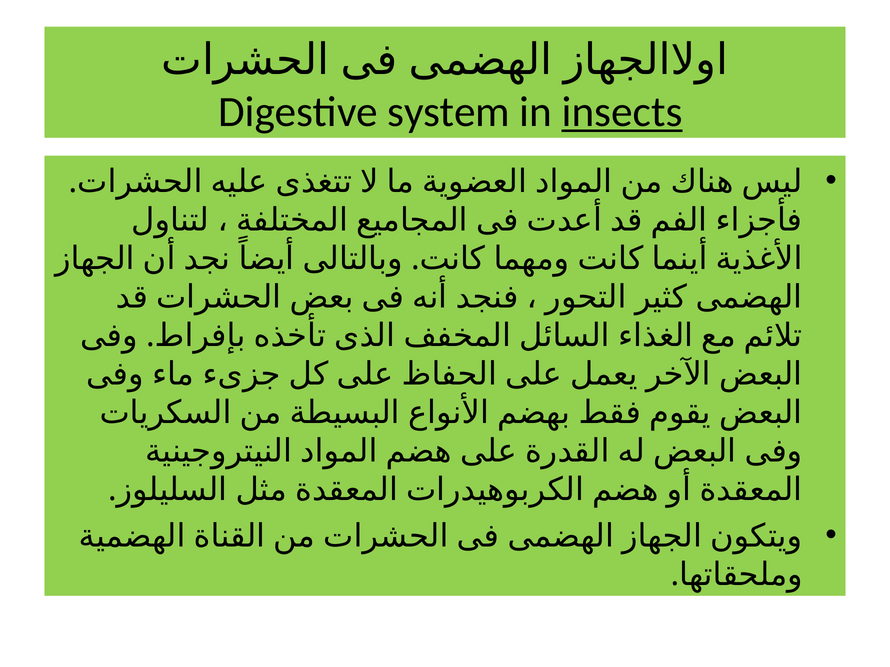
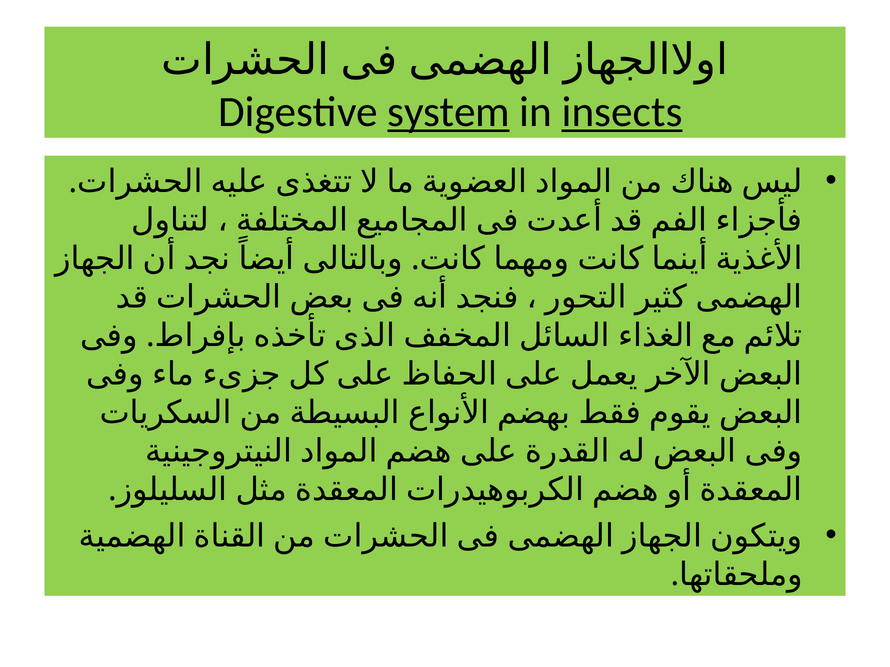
system underline: none -> present (449, 112)
